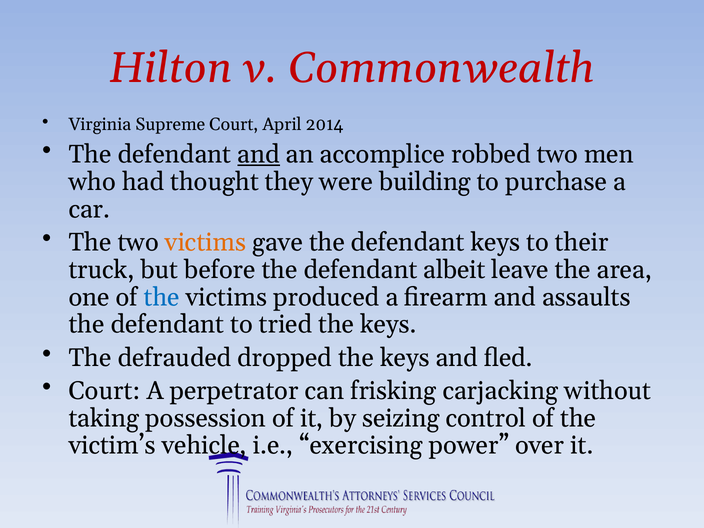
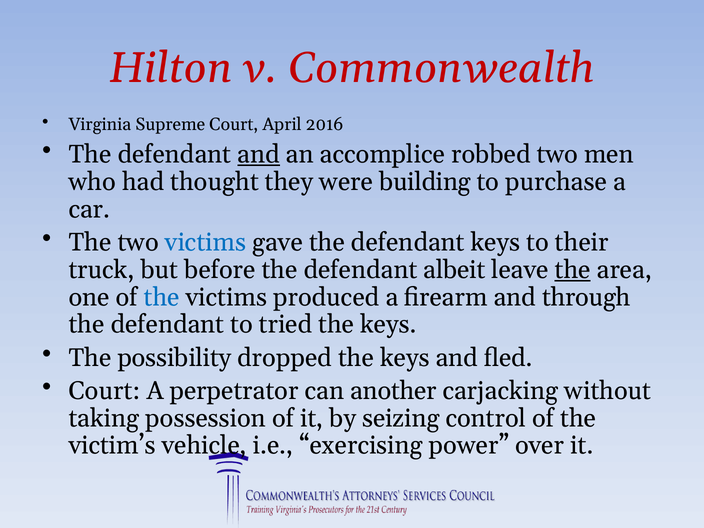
2014: 2014 -> 2016 (325, 124)
victims colour: orange -> blue (206, 242)
the underline: none -> present (573, 270)
assaults: assaults -> through (586, 297)
defrauded: defrauded -> possibility (174, 358)
frisking: frisking -> another (393, 391)
